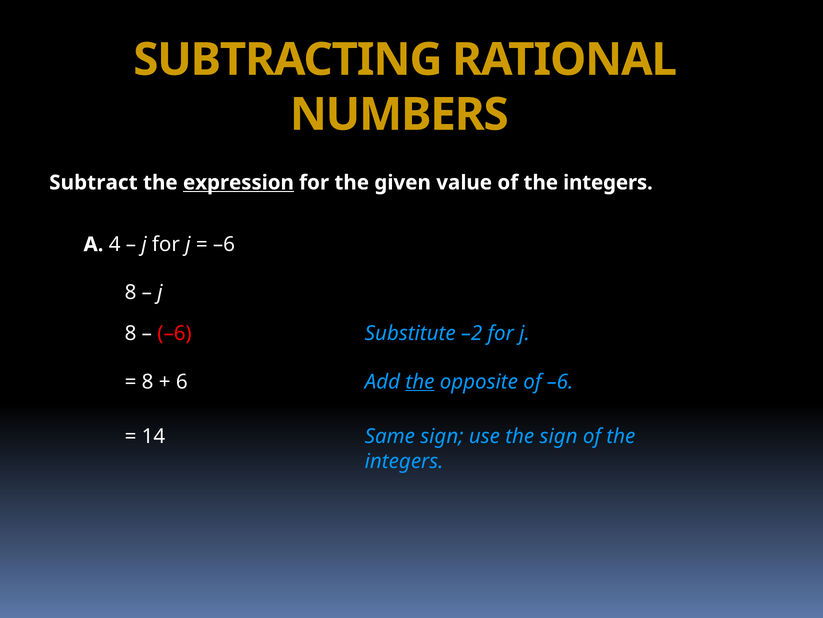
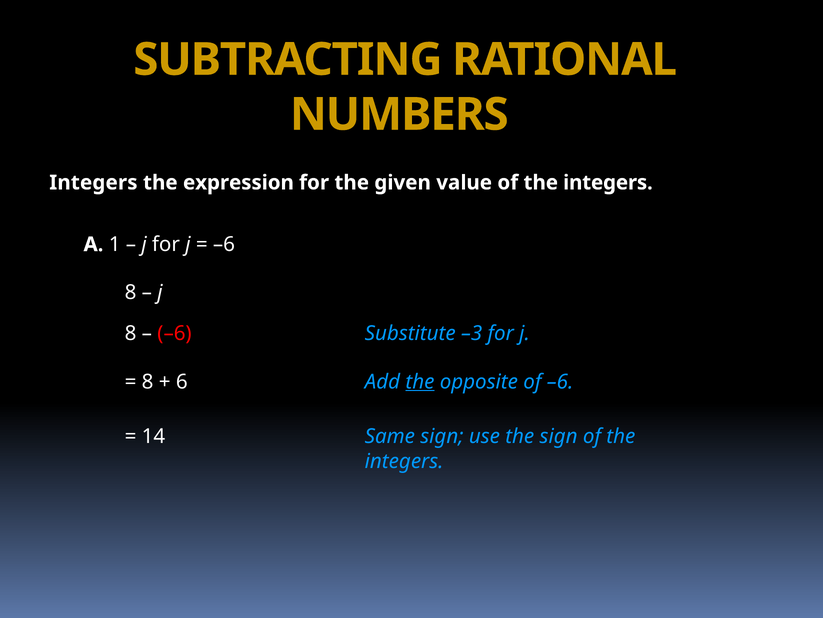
Subtract: Subtract -> Integers (93, 182)
expression underline: present -> none (238, 182)
4: 4 -> 1 (115, 244)
–2: –2 -> –3 (472, 333)
